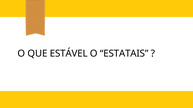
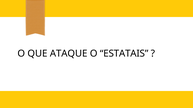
ESTÁVEL: ESTÁVEL -> ATAQUE (69, 54)
